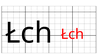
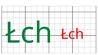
Łch colour: black -> green (29, 33)
